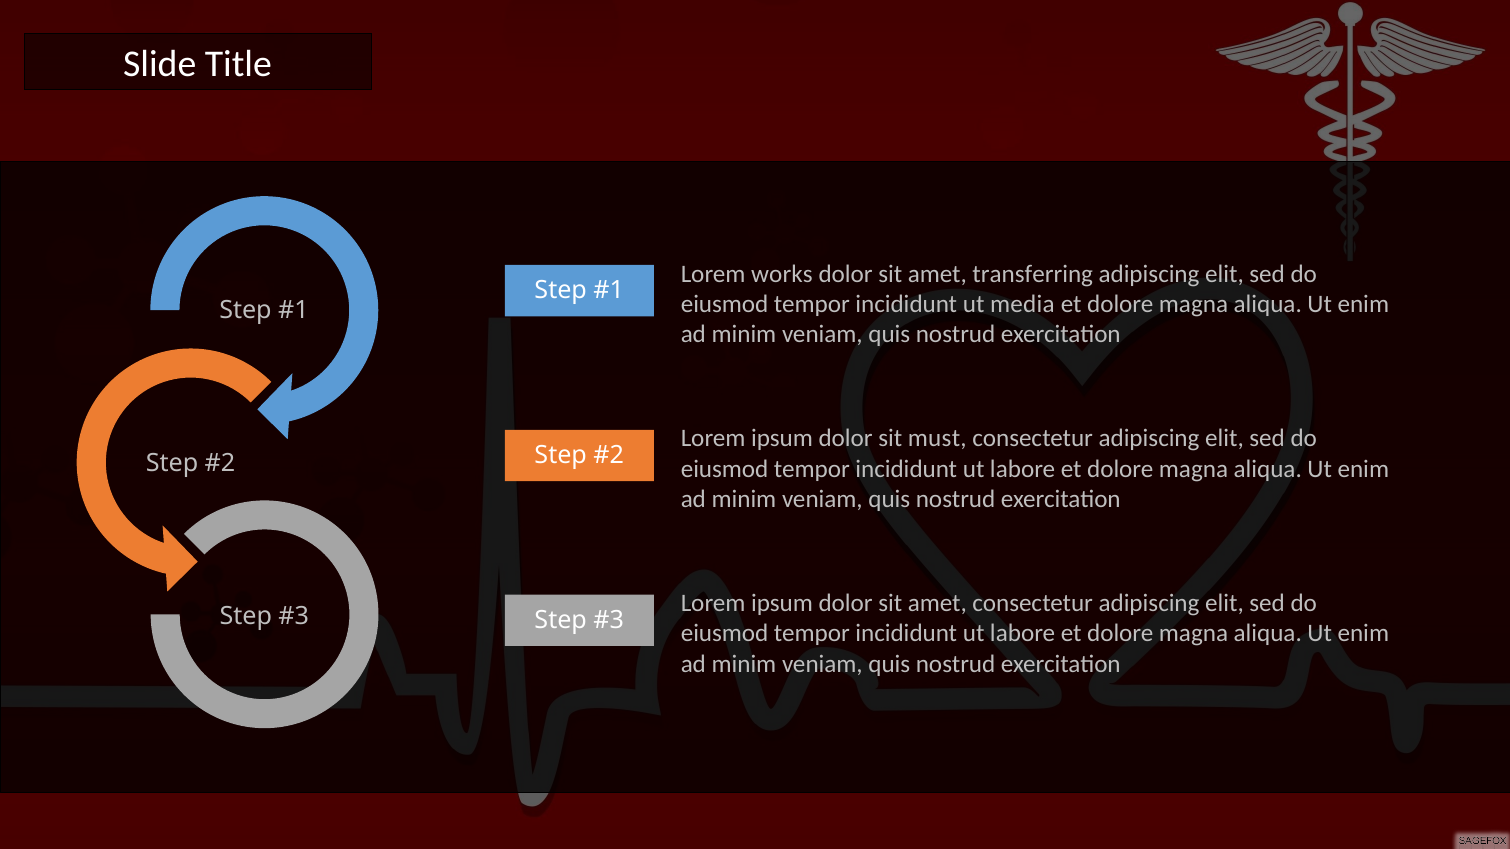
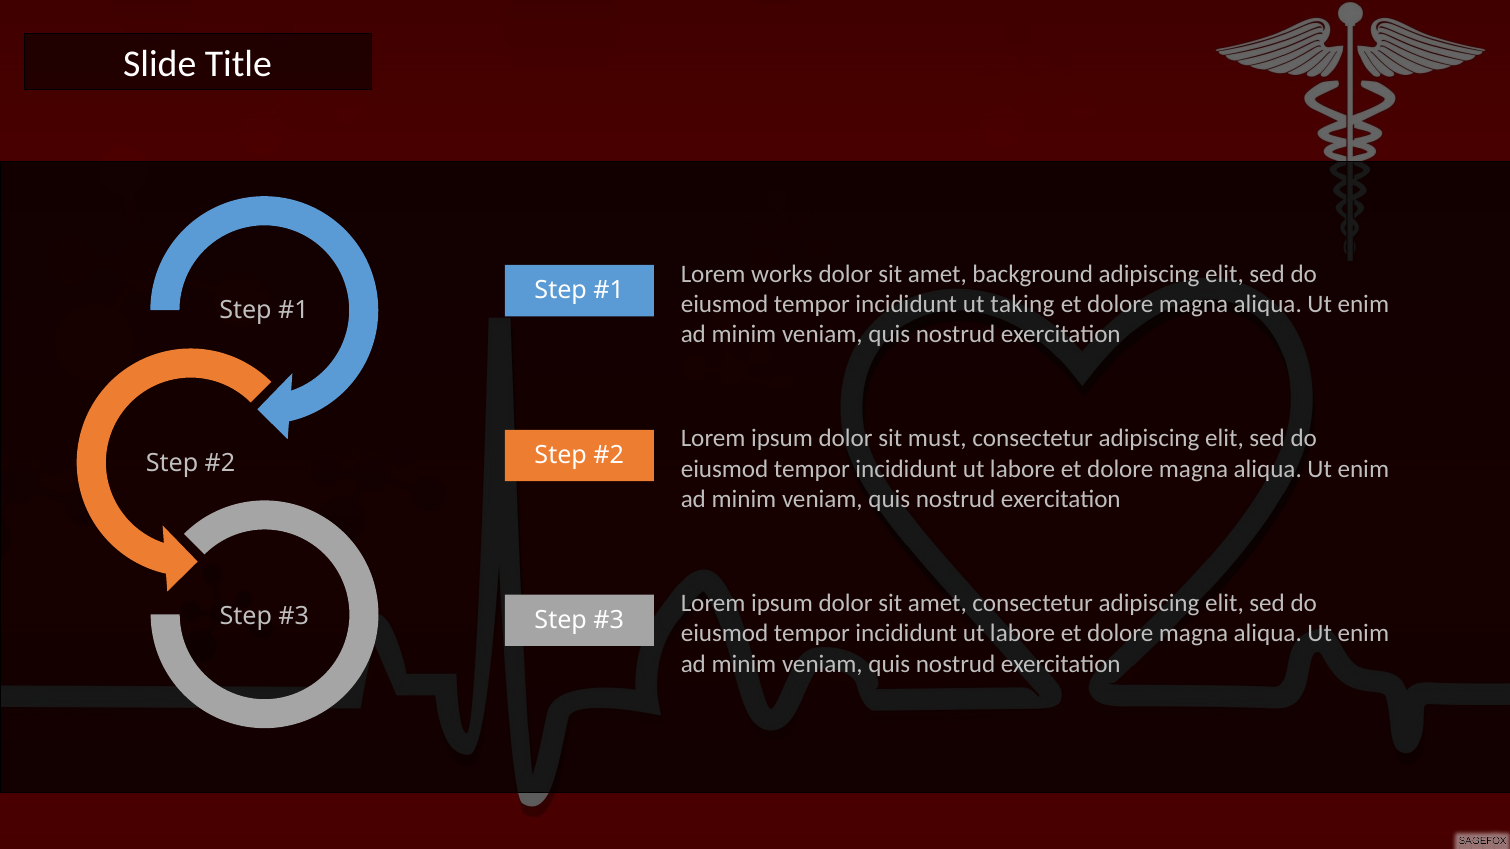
transferring: transferring -> background (1033, 274)
media: media -> taking (1022, 304)
